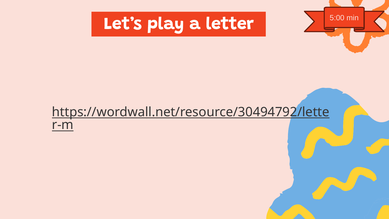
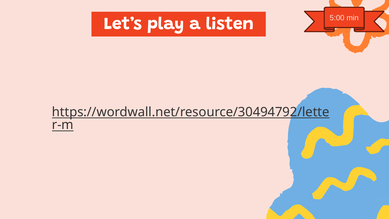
letter: letter -> listen (230, 23)
